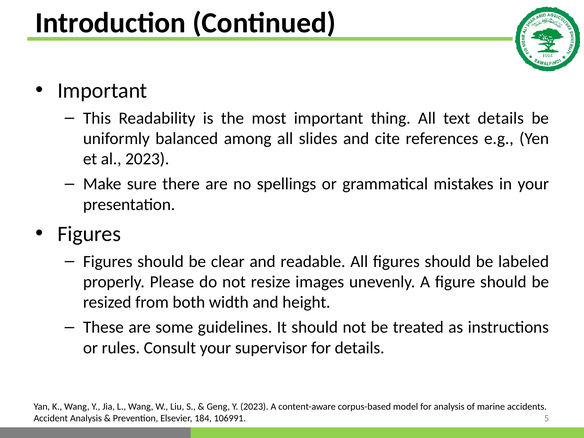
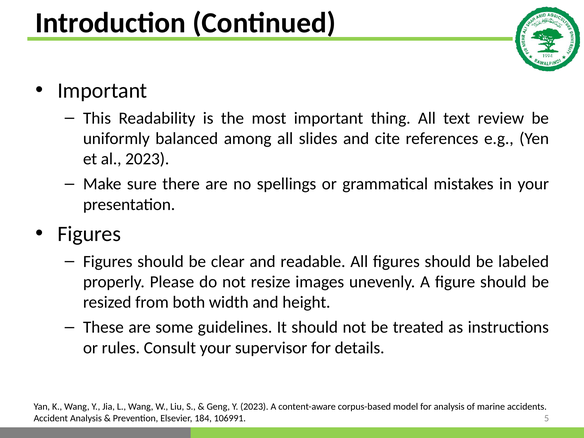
text details: details -> review (501, 118)
